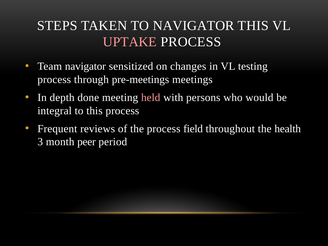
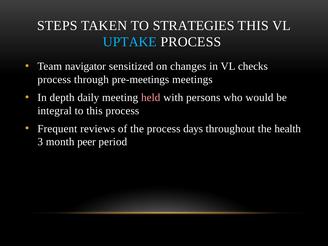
TO NAVIGATOR: NAVIGATOR -> STRATEGIES (194, 26)
UPTAKE colour: pink -> light blue (130, 42)
testing: testing -> checks (253, 66)
done: done -> daily (88, 98)
field: field -> days (193, 129)
